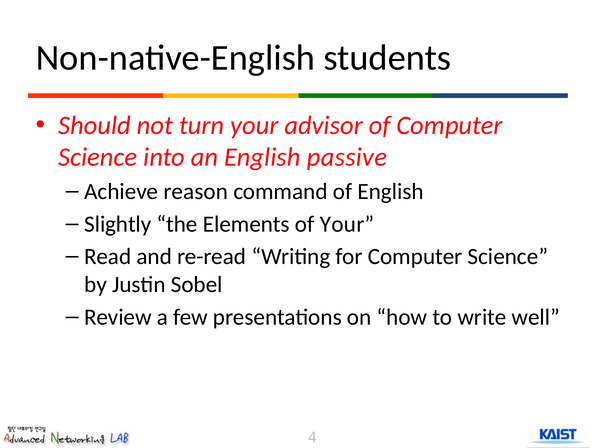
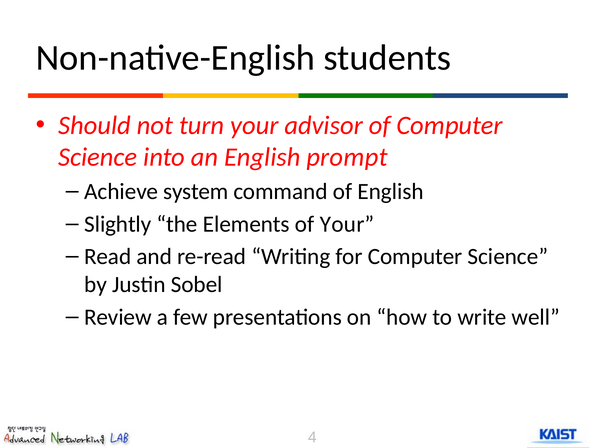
passive: passive -> prompt (347, 157)
reason: reason -> system (196, 191)
